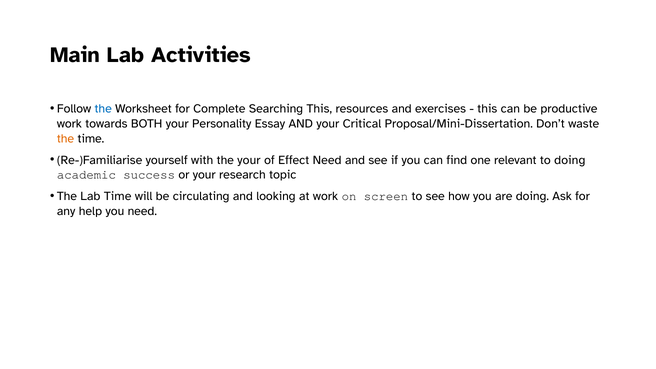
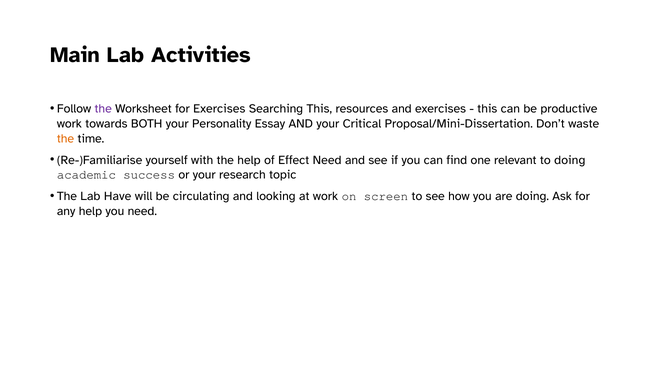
the colour: blue -> purple (103, 109)
for Complete: Complete -> Exercises (219, 109)
the your: your -> help (249, 160)
Lab Time: Time -> Have (118, 196)
